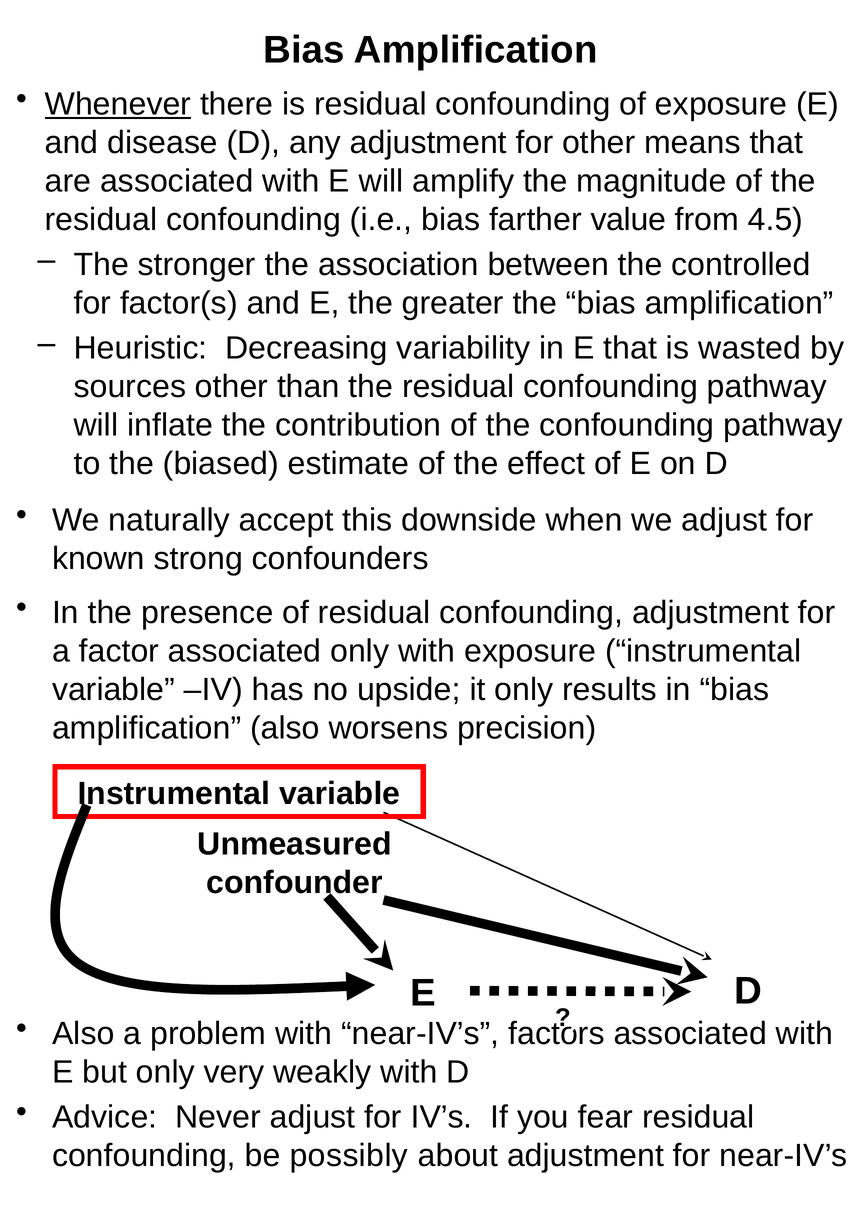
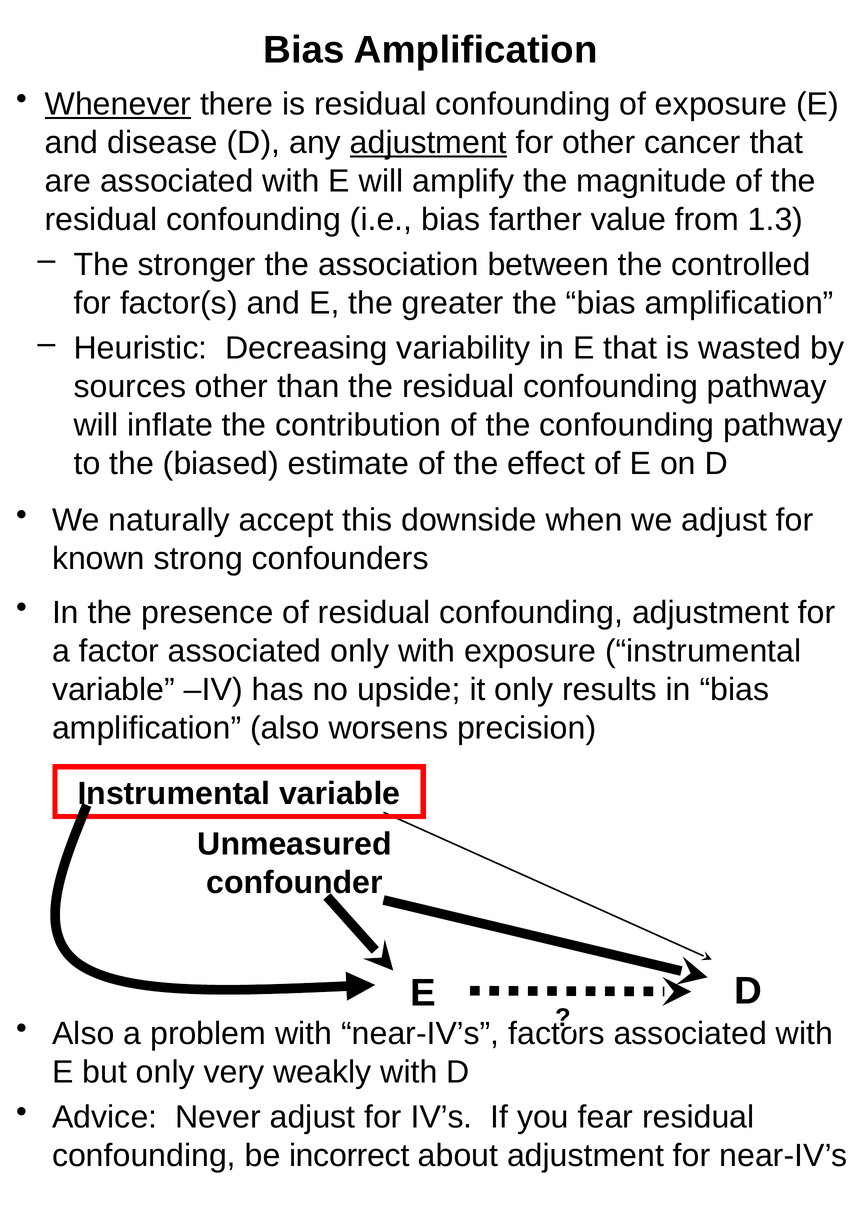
adjustment underline: none -> present (428, 143)
means: means -> cancer (692, 143)
4.5: 4.5 -> 1.3 (775, 220)
possibly: possibly -> incorrect (349, 1155)
